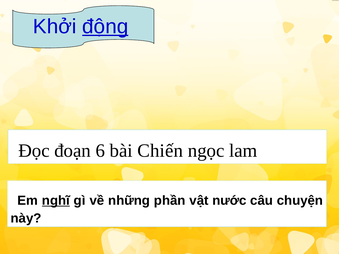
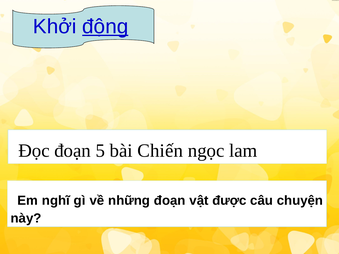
6: 6 -> 5 (100, 151)
nghĩ underline: present -> none (56, 201)
những phần: phần -> đoạn (170, 201)
nước: nước -> được (229, 201)
